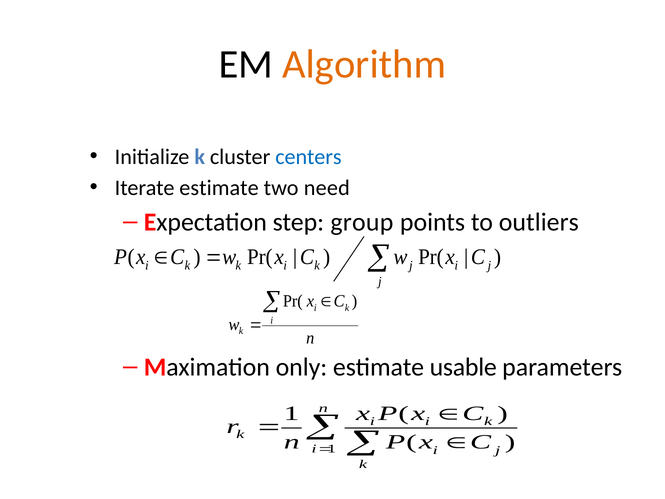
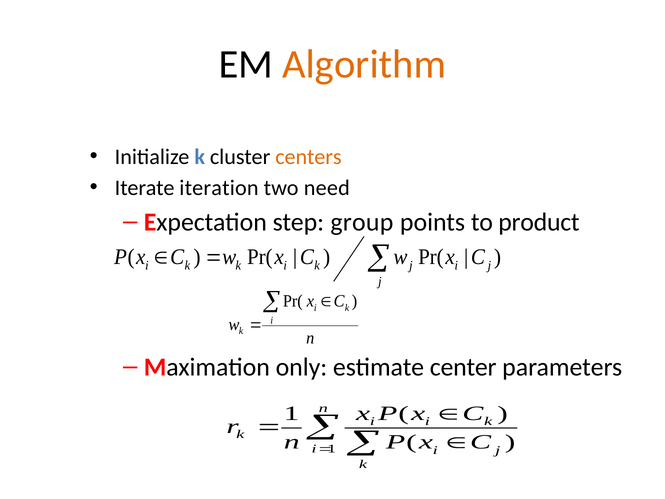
centers colour: blue -> orange (308, 157)
Iterate estimate: estimate -> iteration (219, 188)
outliers: outliers -> product (539, 222)
usable: usable -> center (463, 367)
